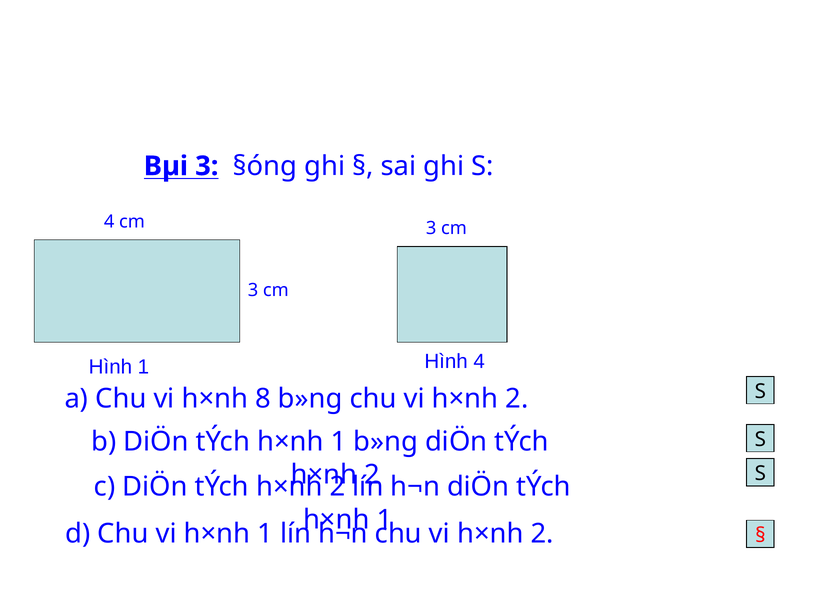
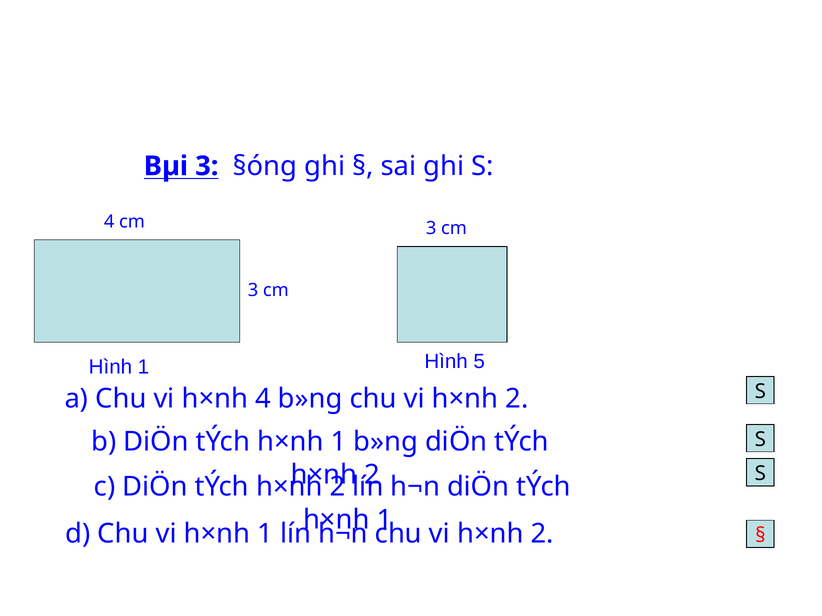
Hình 4: 4 -> 5 (479, 362)
h×nh 8: 8 -> 4 (263, 399)
